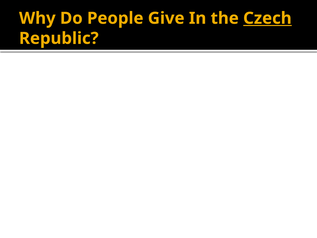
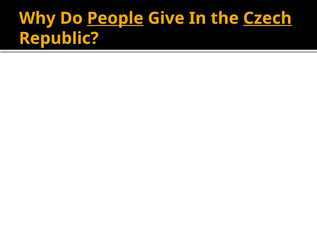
People underline: none -> present (115, 18)
